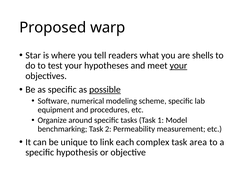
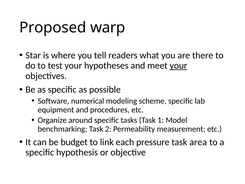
shells: shells -> there (203, 55)
possible underline: present -> none (105, 90)
unique: unique -> budget (74, 142)
complex: complex -> pressure (153, 142)
